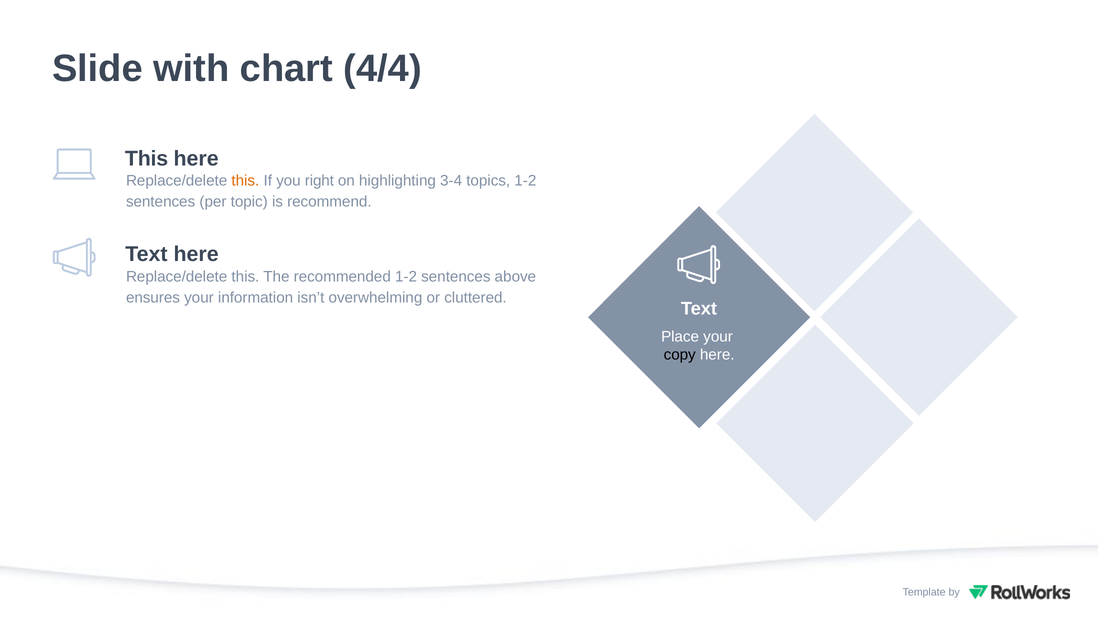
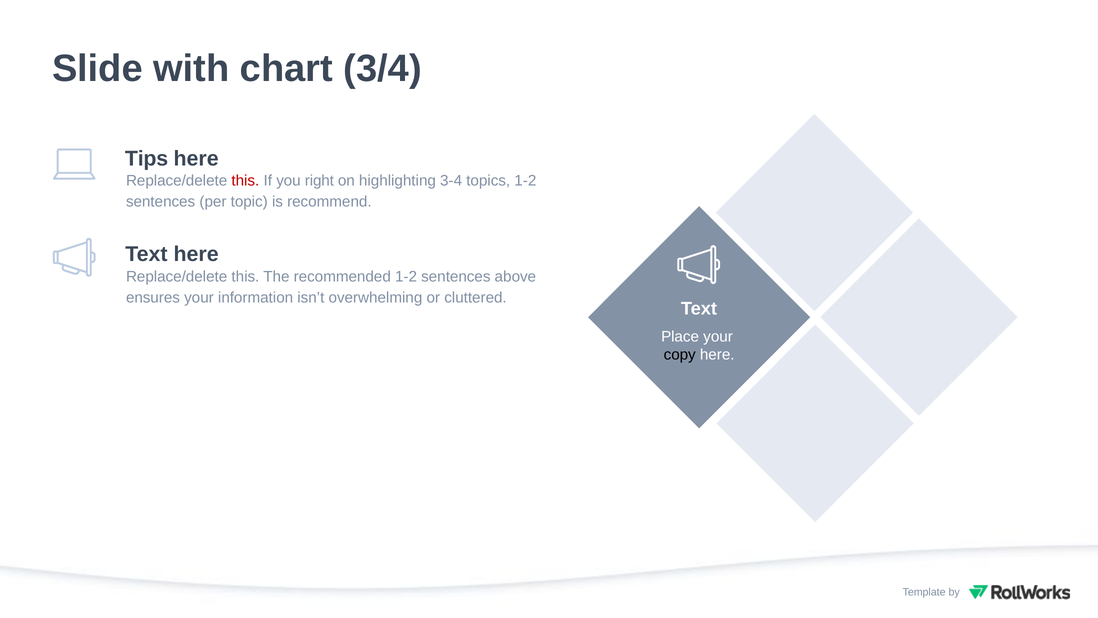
4/4: 4/4 -> 3/4 (383, 68)
This: This -> Tips (147, 159)
this colour: orange -> red (245, 180)
